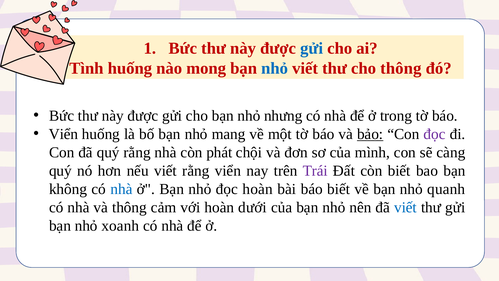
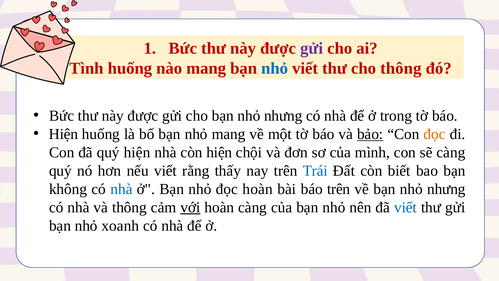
gửi colour: blue -> purple (312, 48)
nào mong: mong -> mang (206, 68)
Viển: Viển -> Hiện (63, 134)
đọc colour: purple -> orange (435, 134)
quý rằng: rằng -> hiện (137, 152)
còn phát: phát -> hiện (219, 152)
rằng viển: viển -> thấy (228, 171)
Trái colour: purple -> blue (315, 171)
báo biết: biết -> trên (339, 189)
về bạn nhỏ quanh: quanh -> nhưng (446, 189)
với underline: none -> present (190, 207)
hoàn dưới: dưới -> càng (253, 207)
